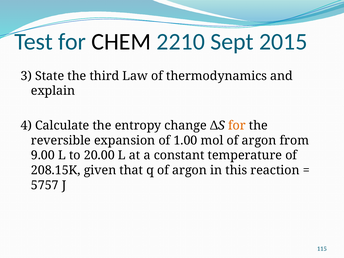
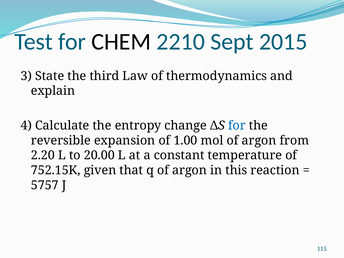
for colour: orange -> blue (237, 126)
9.00: 9.00 -> 2.20 (43, 155)
208.15K: 208.15K -> 752.15K (56, 170)
